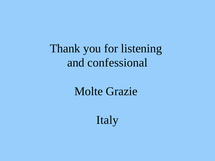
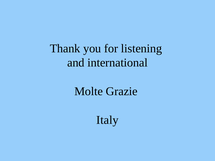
confessional: confessional -> international (118, 63)
